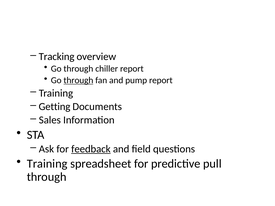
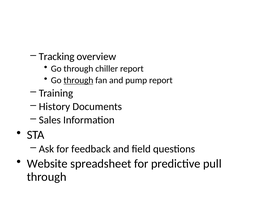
Getting: Getting -> History (54, 107)
feedback underline: present -> none (91, 149)
Training: Training -> Website (47, 164)
